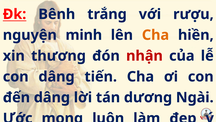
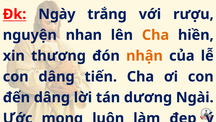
Bênh: Bênh -> Ngày (57, 14)
minh: minh -> nhan (84, 35)
nhận colour: red -> orange (144, 56)
